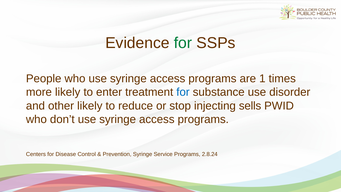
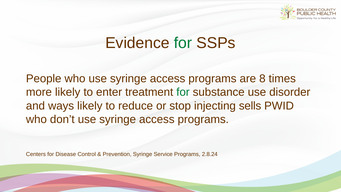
1: 1 -> 8 (262, 78)
for colour: blue -> green (183, 92)
other: other -> ways (61, 106)
